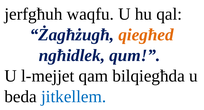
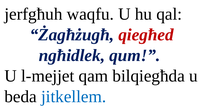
qiegħed colour: orange -> red (146, 35)
